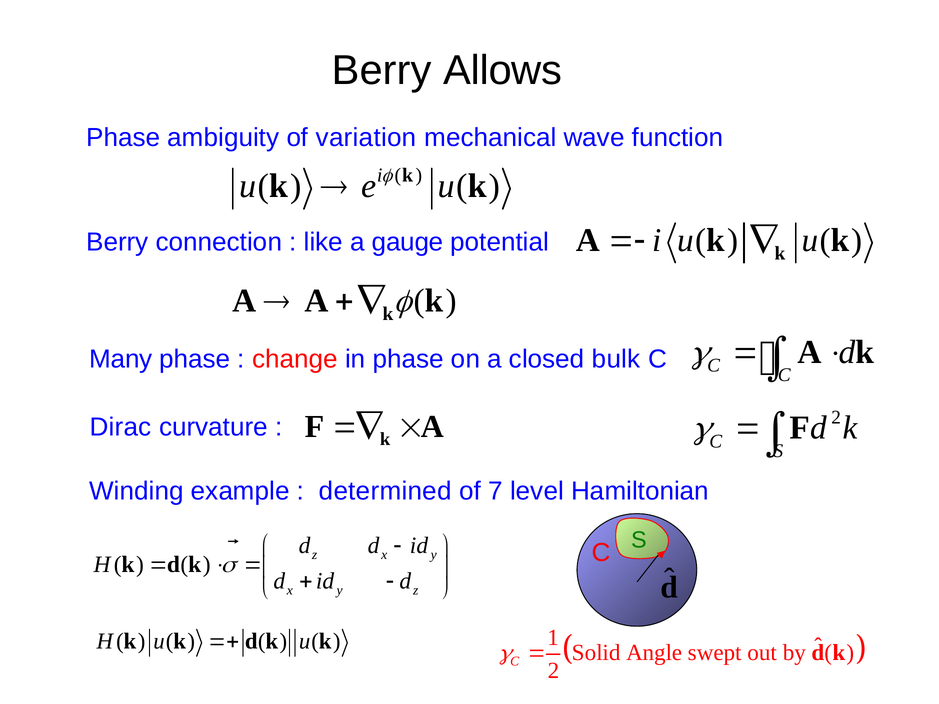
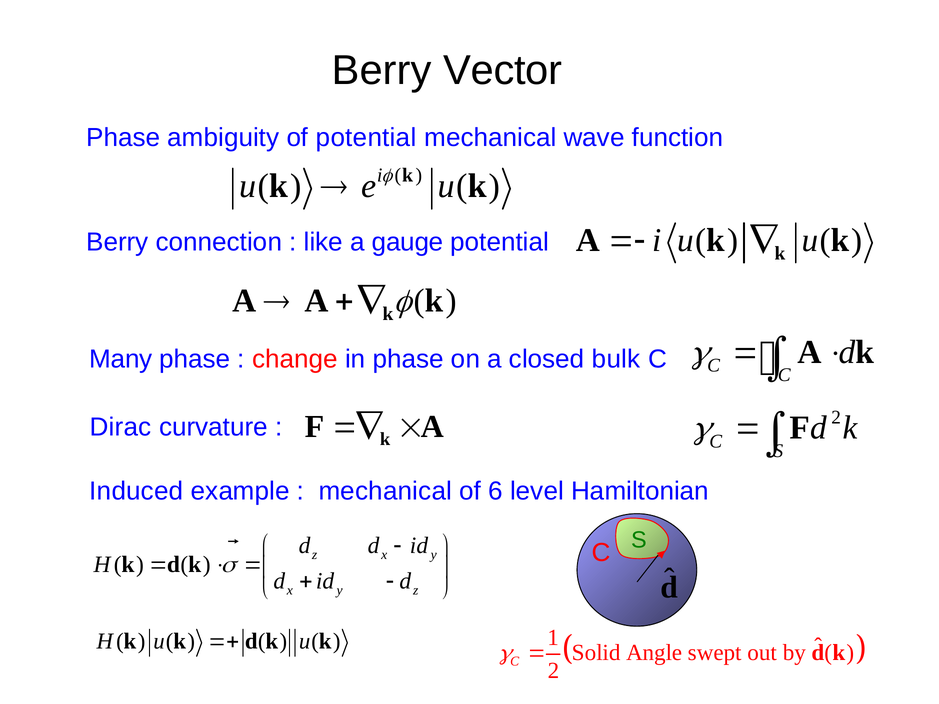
Allows: Allows -> Vector (503, 71)
of variation: variation -> potential (366, 138)
Winding: Winding -> Induced (136, 491)
determined: determined -> mechanical (385, 491)
7: 7 -> 6 (496, 491)
